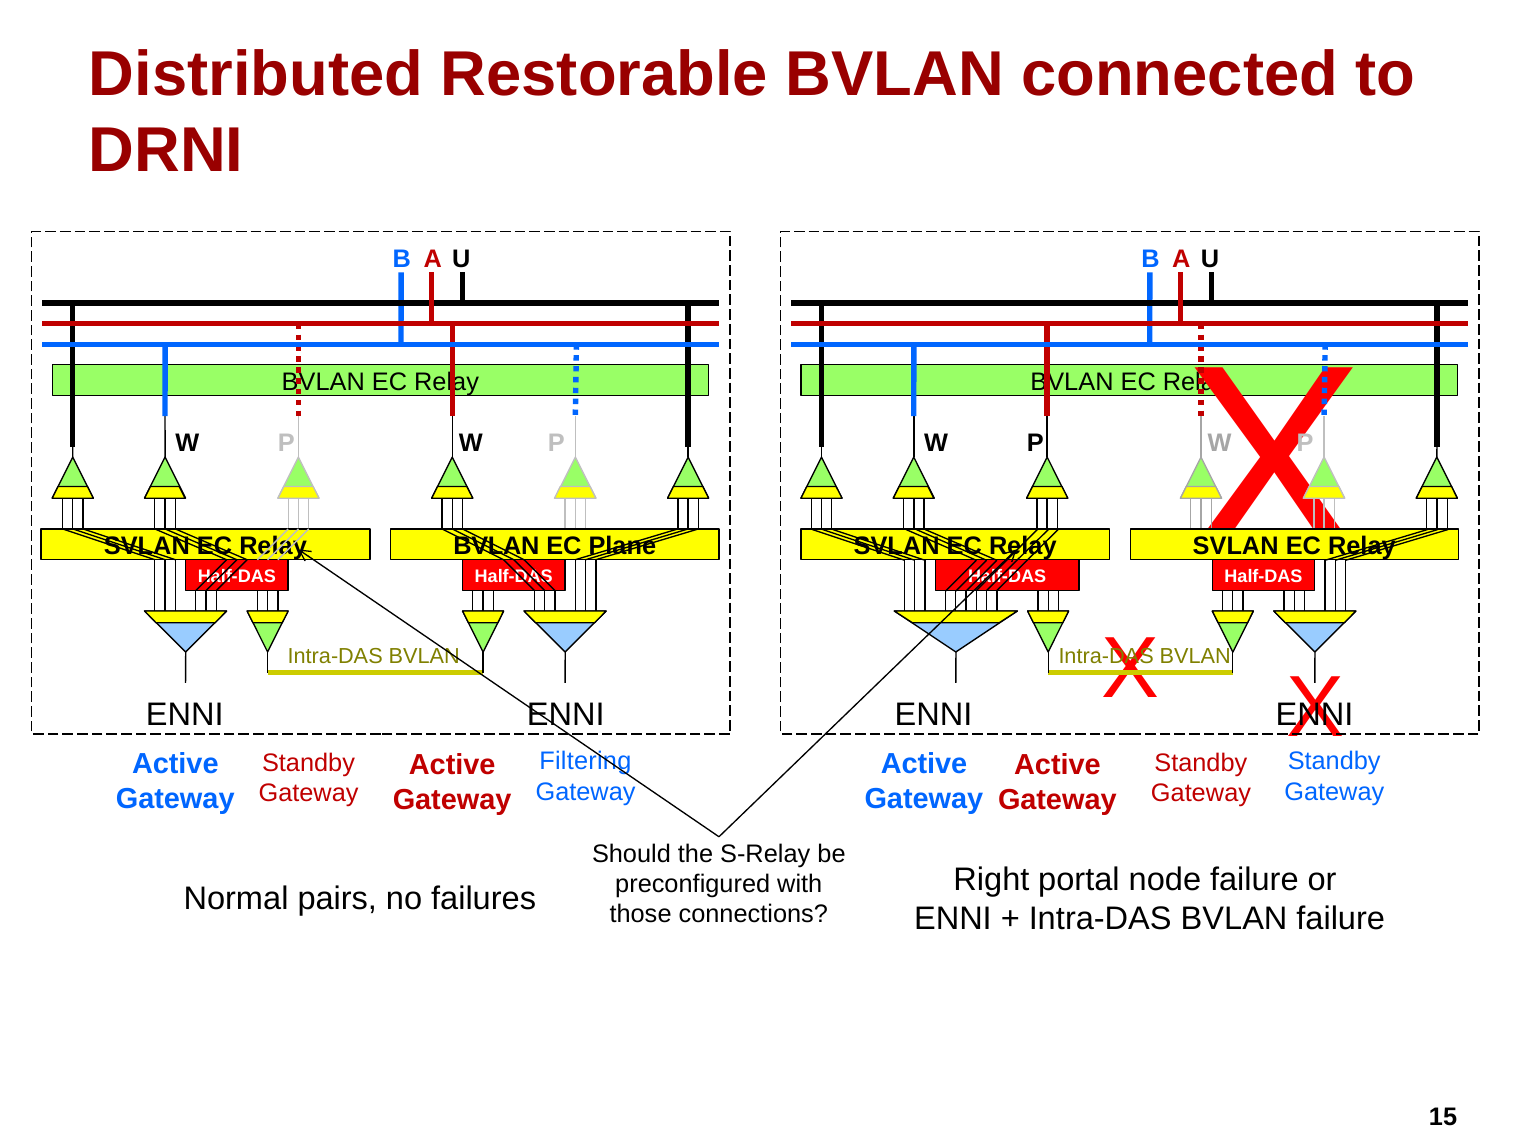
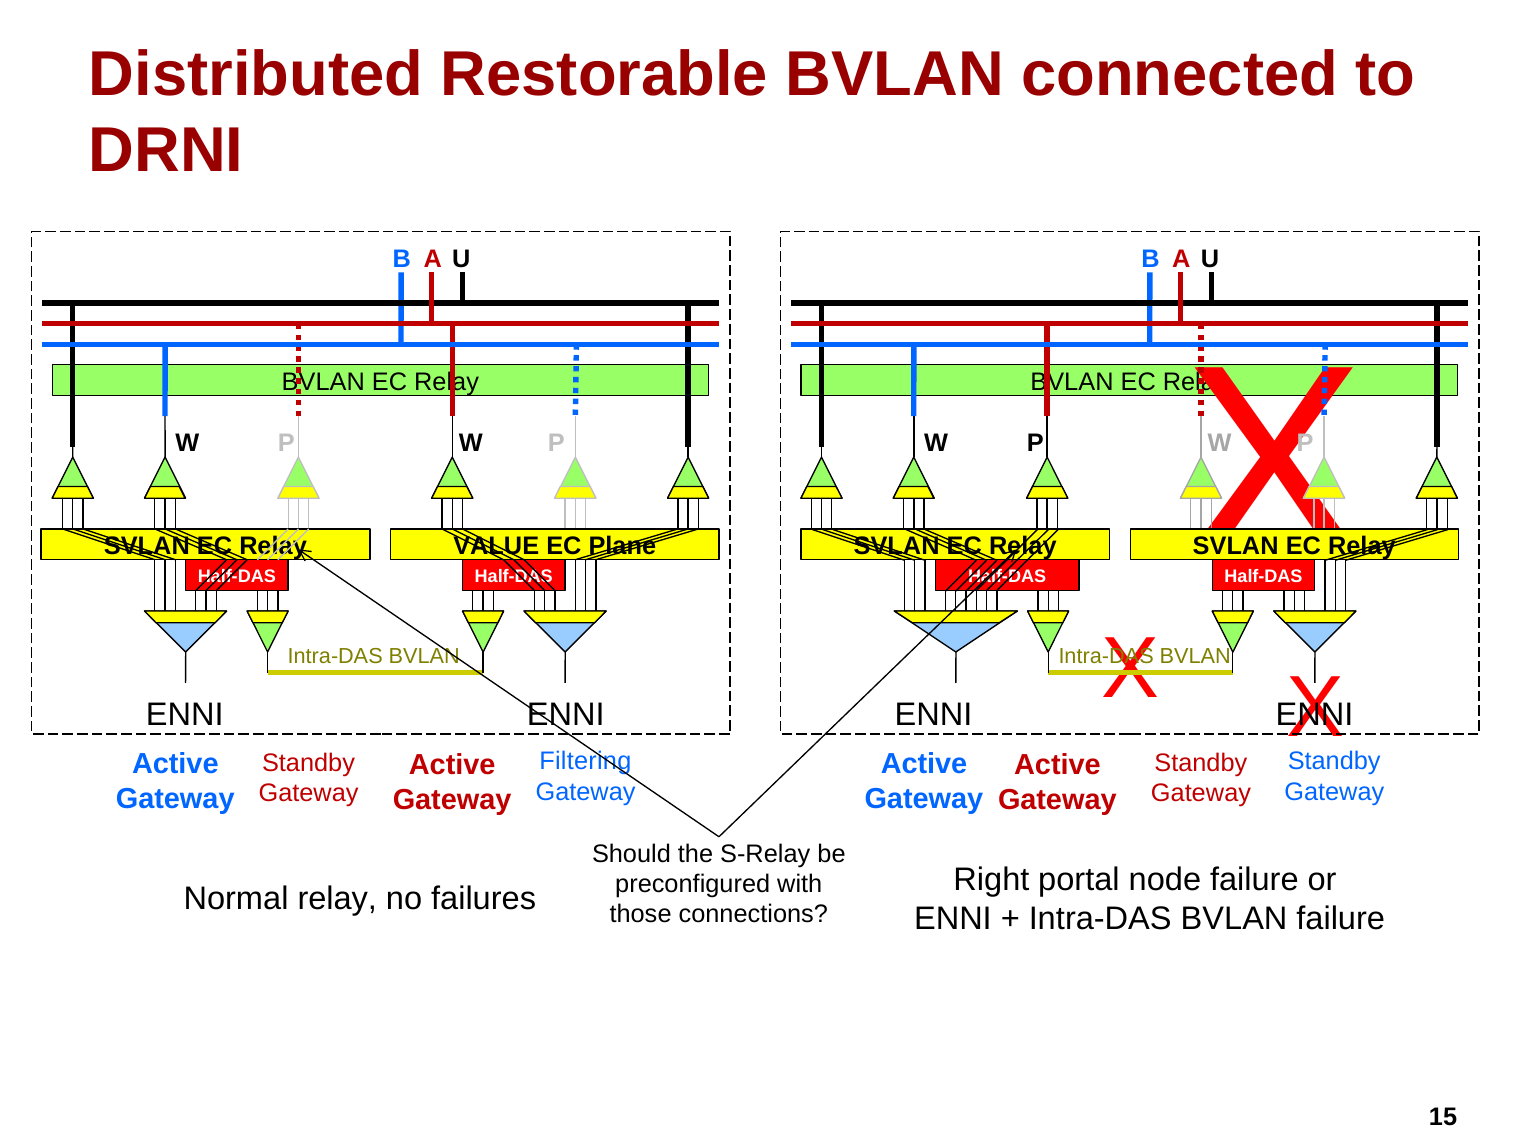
BVLAN: BVLAN -> VALUE (496, 546)
Normal pairs: pairs -> relay (337, 899)
